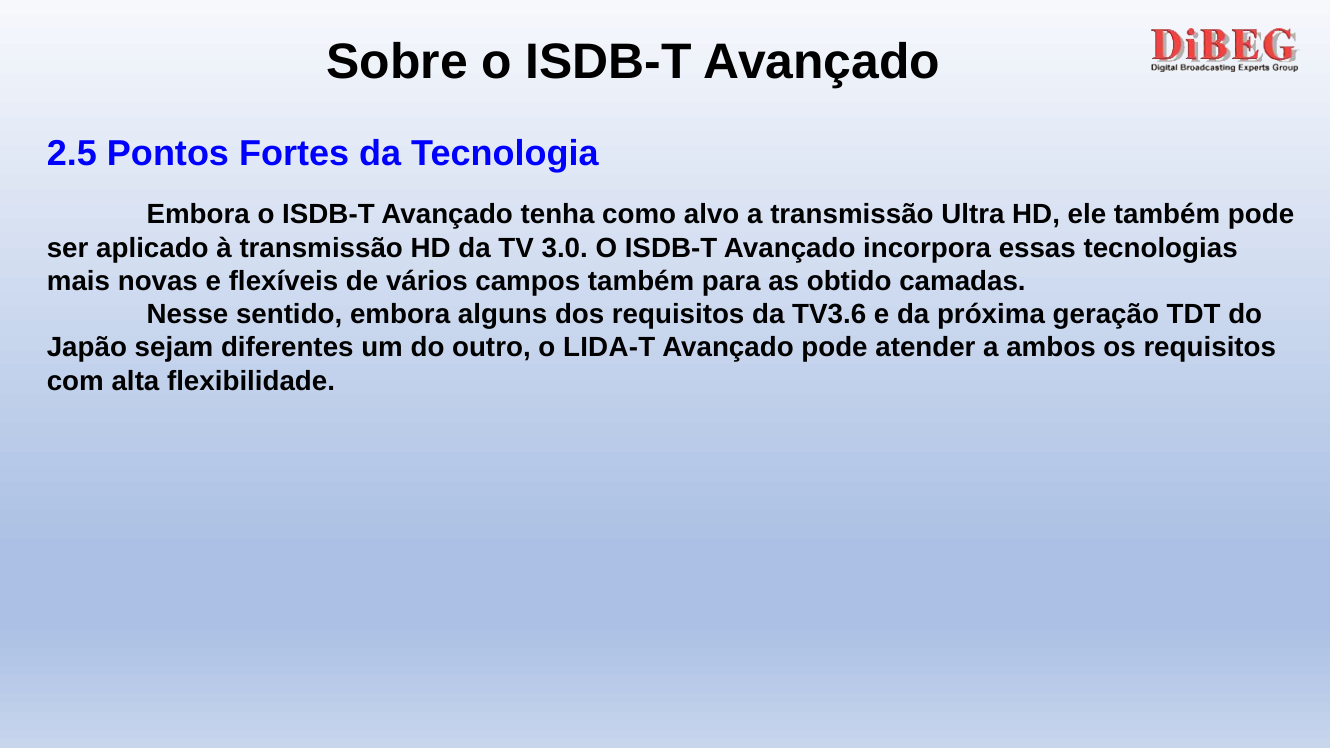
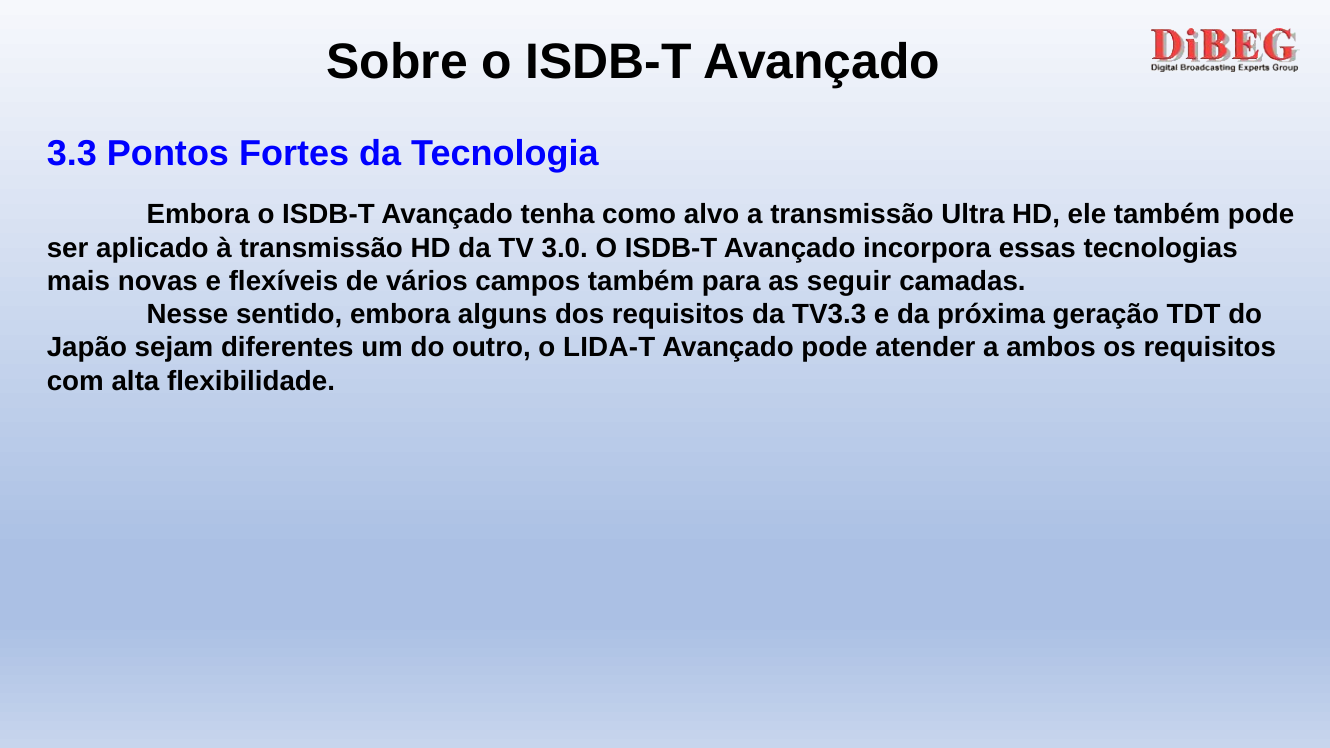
2.5: 2.5 -> 3.3 (72, 154)
obtido: obtido -> seguir (849, 281)
TV3.6: TV3.6 -> TV3.3 (829, 315)
